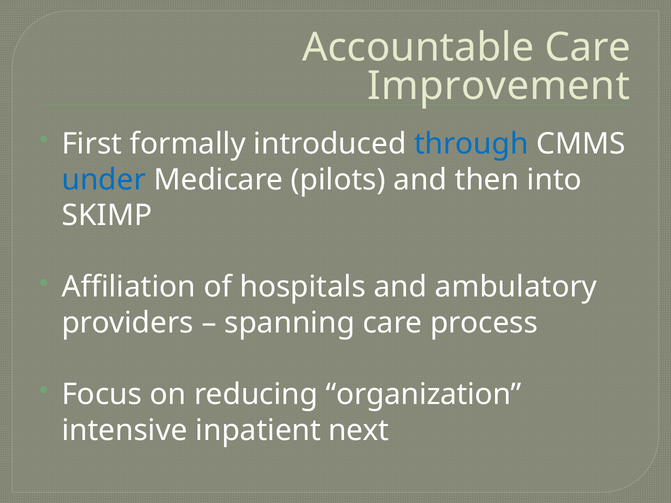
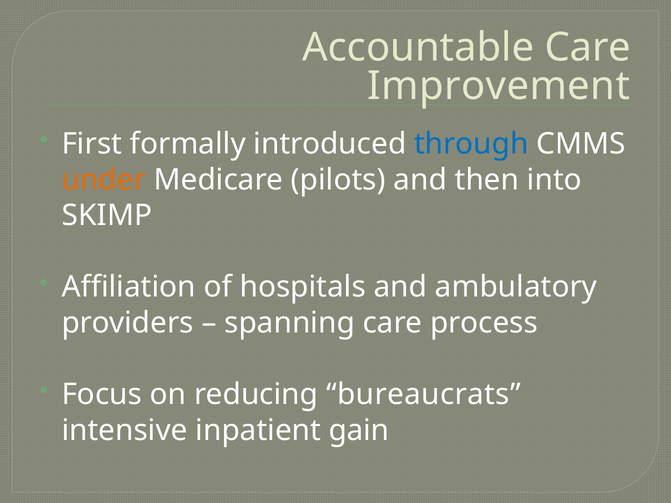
under colour: blue -> orange (104, 180)
organization: organization -> bureaucrats (424, 395)
next: next -> gain (359, 430)
